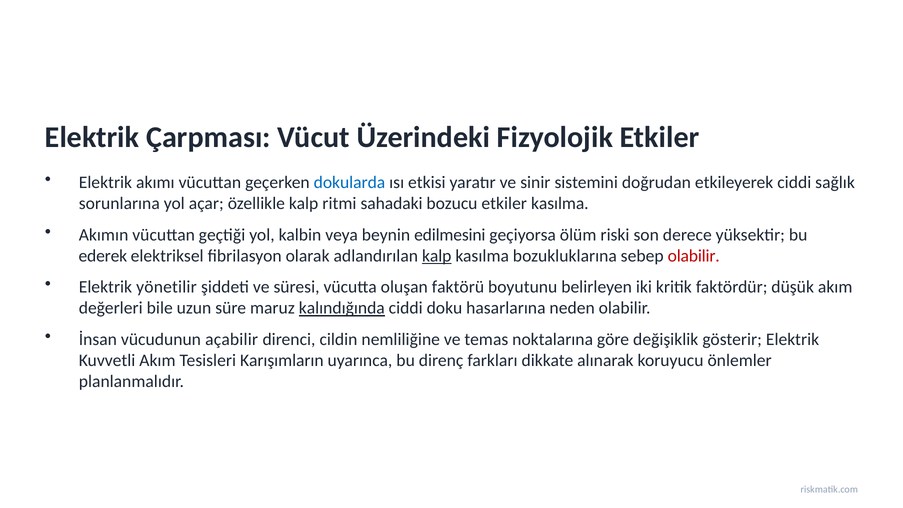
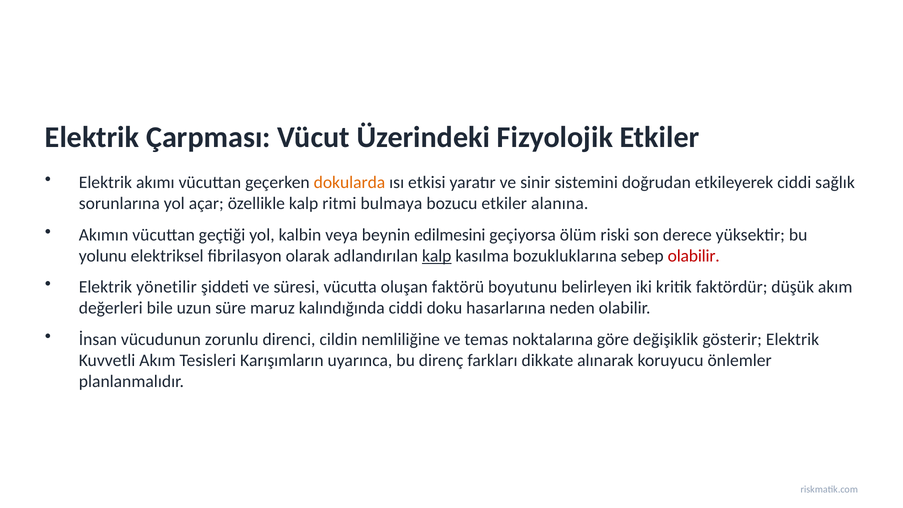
dokularda colour: blue -> orange (349, 183)
sahadaki: sahadaki -> bulmaya (391, 204)
etkiler kasılma: kasılma -> alanına (560, 204)
ederek: ederek -> yolunu (103, 256)
kalındığında underline: present -> none (342, 308)
açabilir: açabilir -> zorunlu (232, 339)
